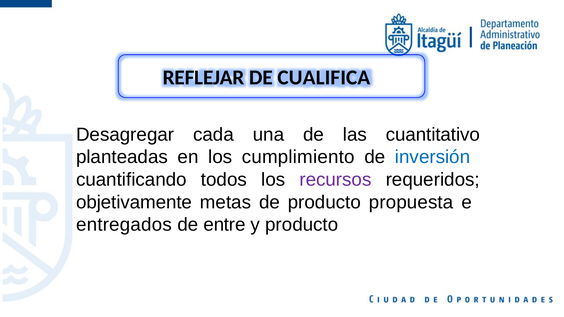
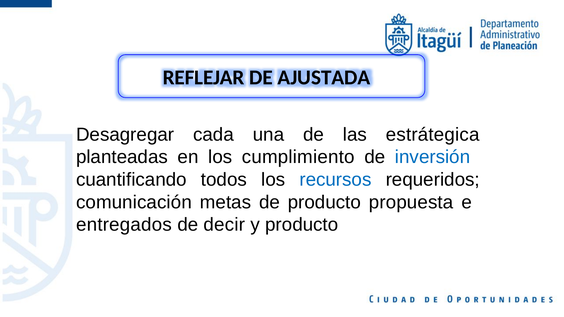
CUALIFICA: CUALIFICA -> AJUSTADA (324, 78)
cuantitativo: cuantitativo -> estrátegica (433, 135)
recursos colour: purple -> blue (335, 180)
objetivamente: objetivamente -> comunicación (134, 202)
entre: entre -> decir (224, 225)
